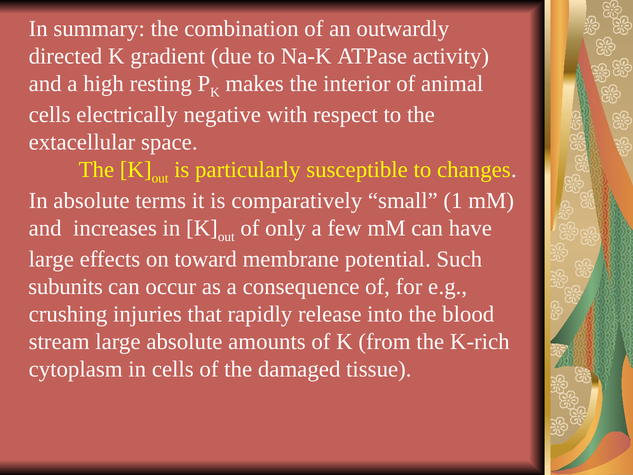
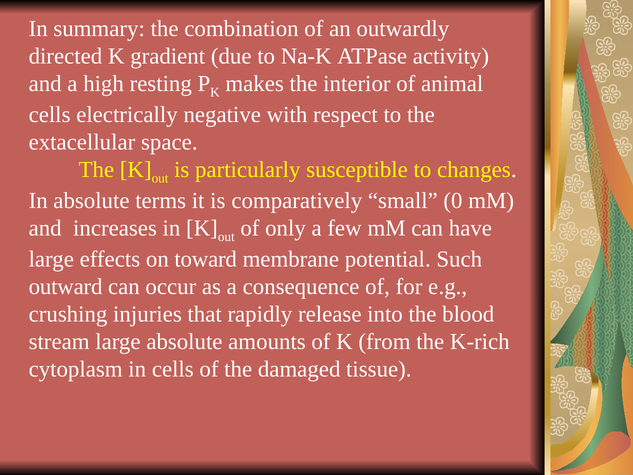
1: 1 -> 0 (453, 201)
subunits: subunits -> outward (66, 287)
